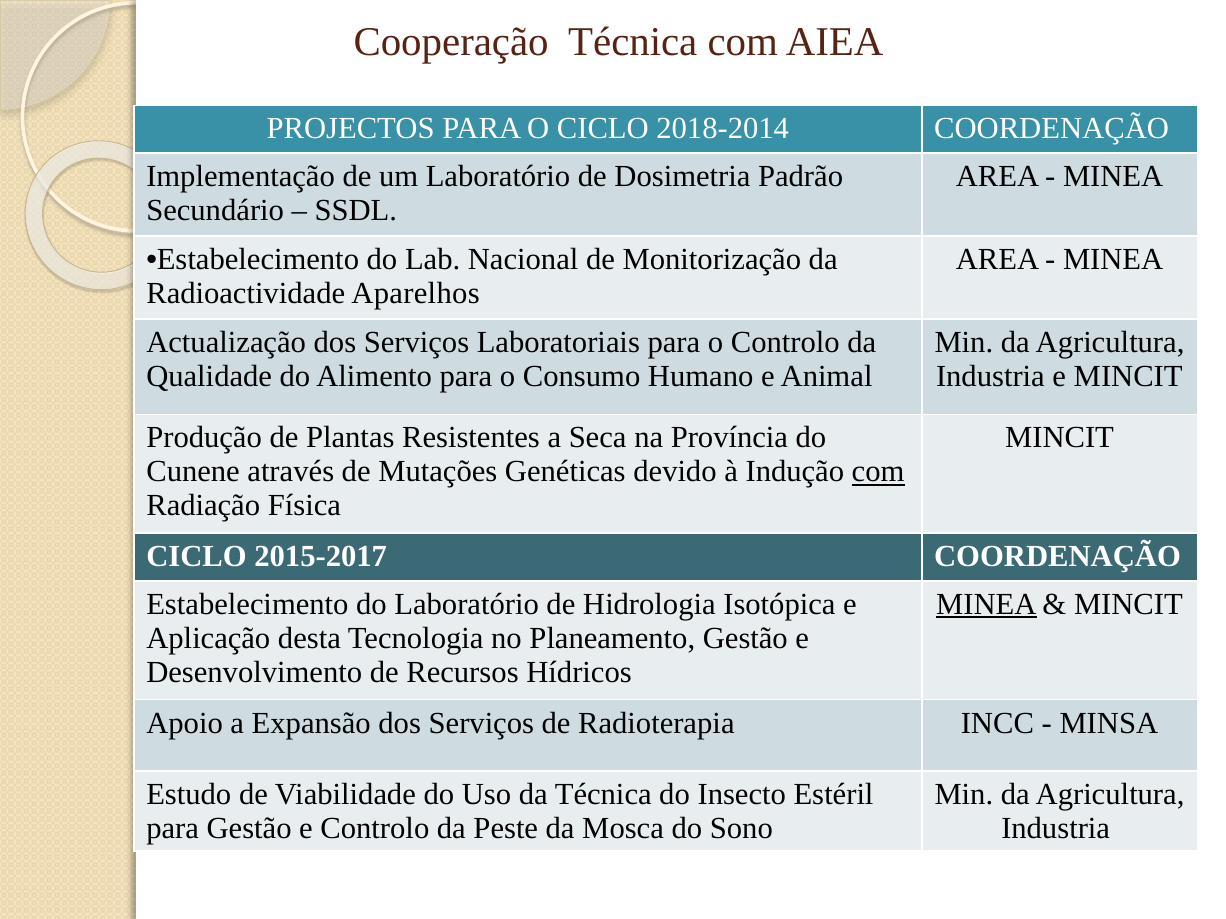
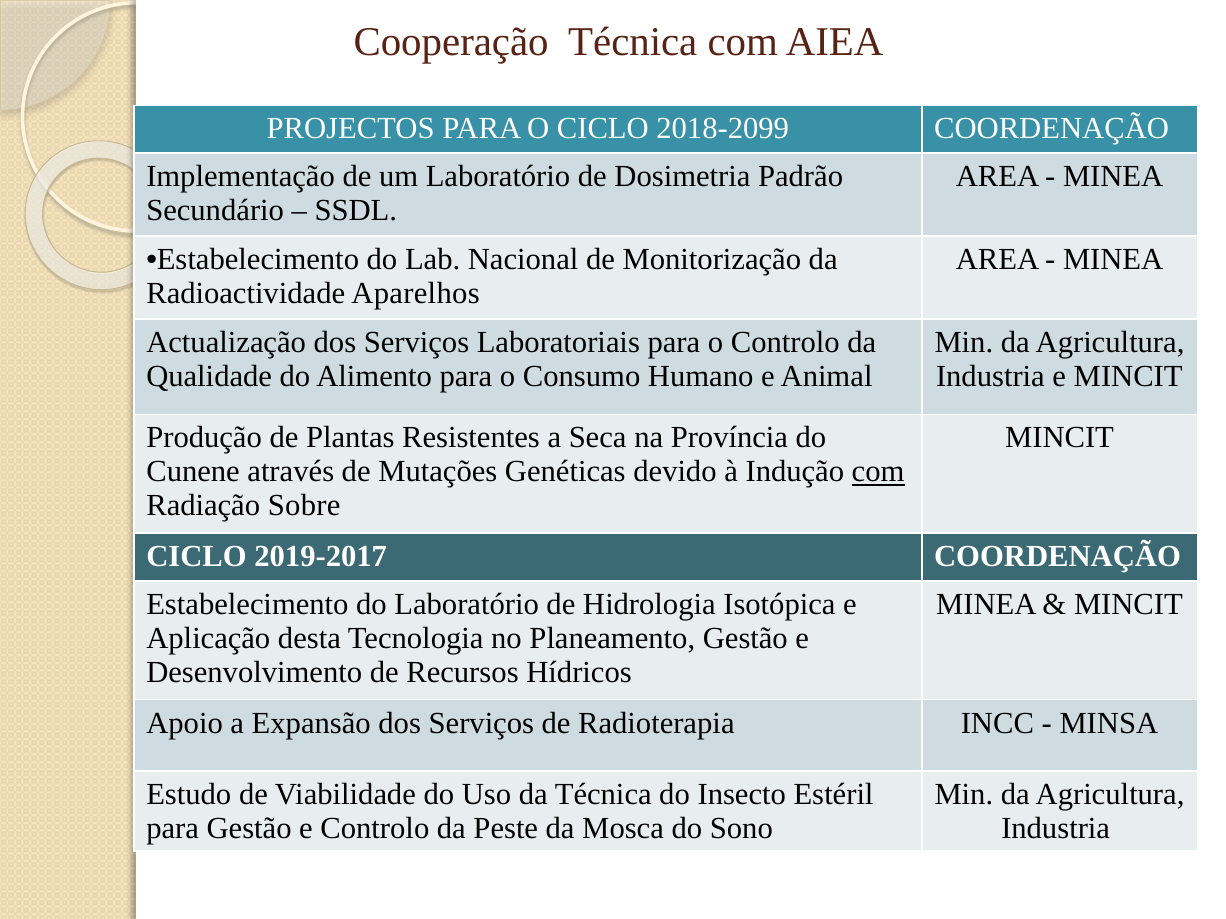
2018-2014: 2018-2014 -> 2018-2099 (723, 129)
Física: Física -> Sobre (304, 506)
2015-2017: 2015-2017 -> 2019-2017 (321, 557)
MINEA underline: present -> none (986, 604)
